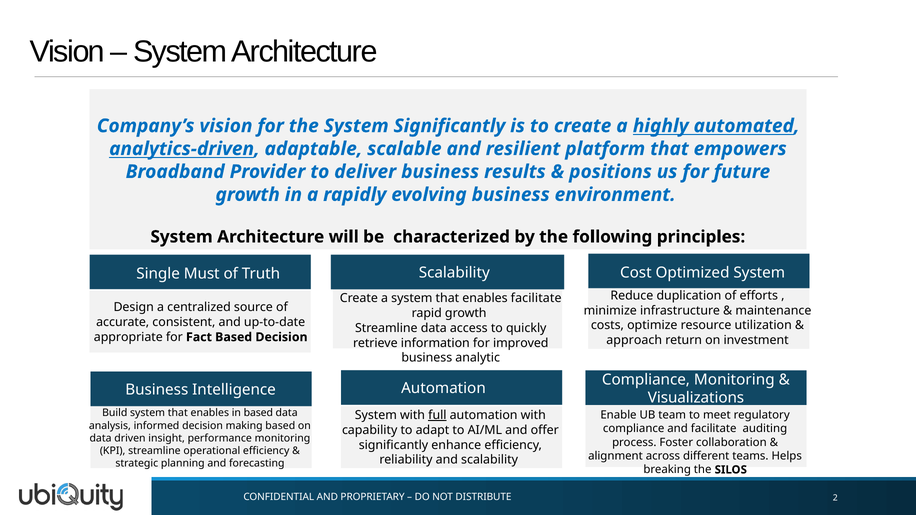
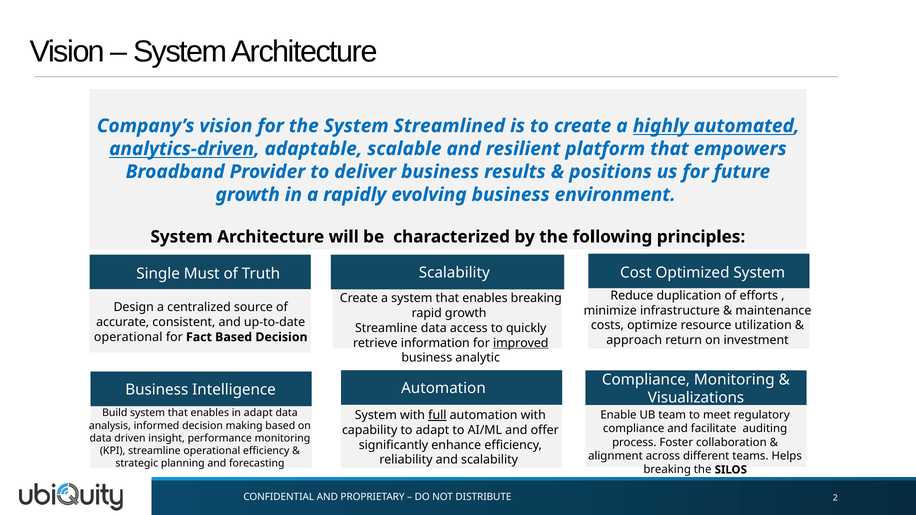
System Significantly: Significantly -> Streamlined (449, 126)
enables facilitate: facilitate -> breaking (536, 298)
appropriate: appropriate -> operational (128, 337)
improved underline: none -> present (521, 343)
in based: based -> adapt (258, 413)
